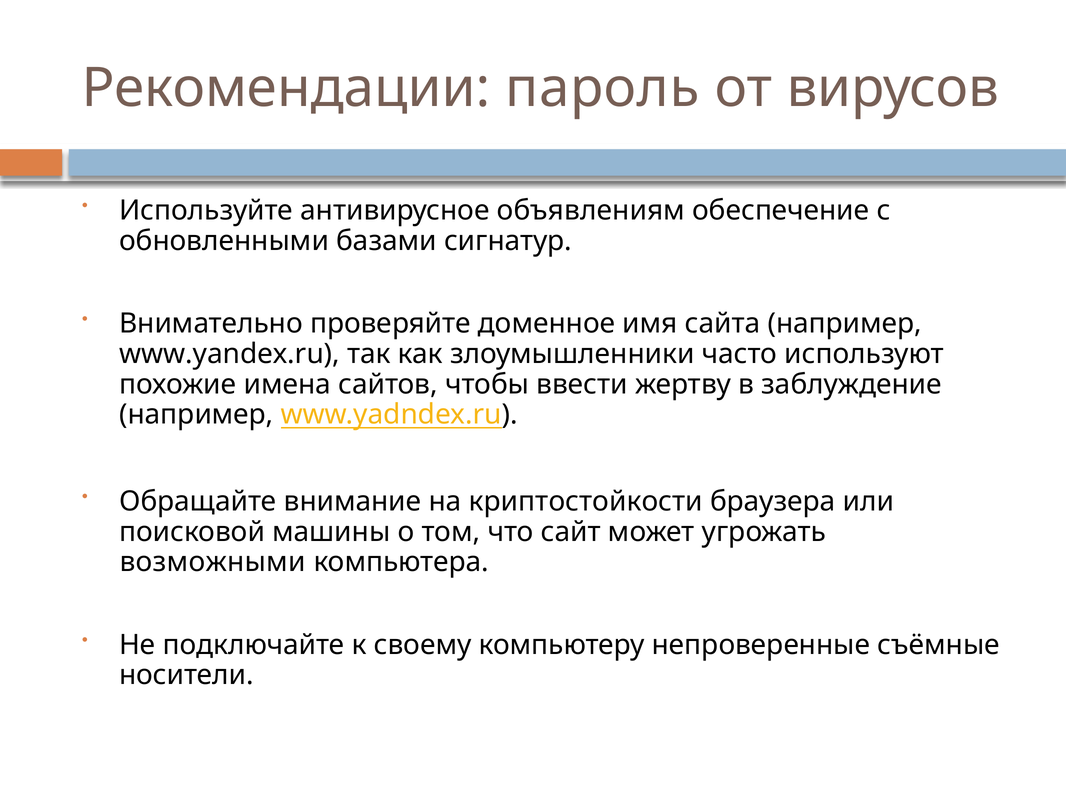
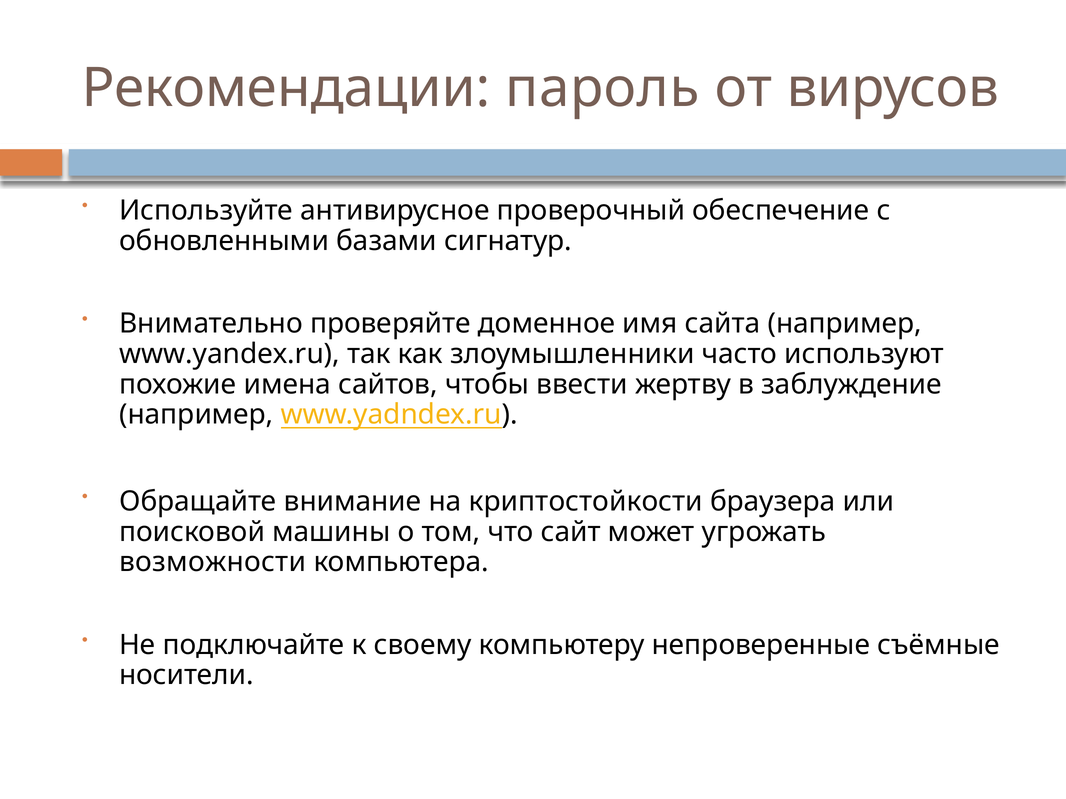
объявлениям: объявлениям -> проверочный (591, 211)
возможными: возможными -> возможности (213, 562)
